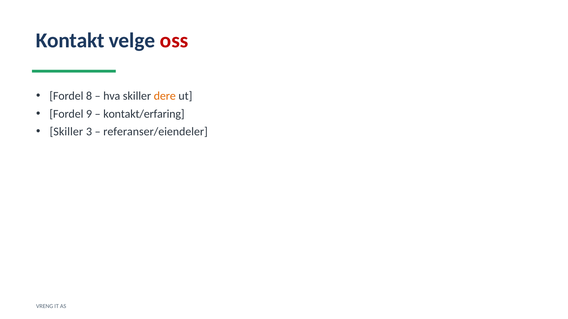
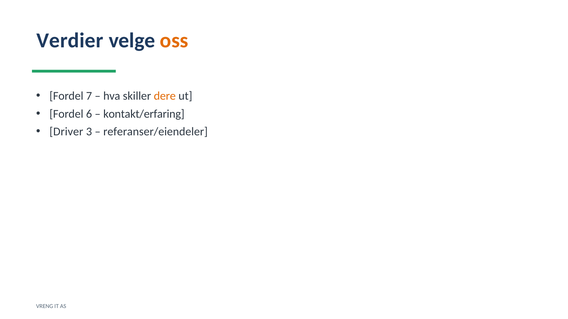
Kontakt: Kontakt -> Verdier (70, 41)
oss colour: red -> orange (174, 41)
8: 8 -> 7 (89, 96)
9: 9 -> 6 (89, 114)
Skiller: Skiller -> Driver (66, 132)
